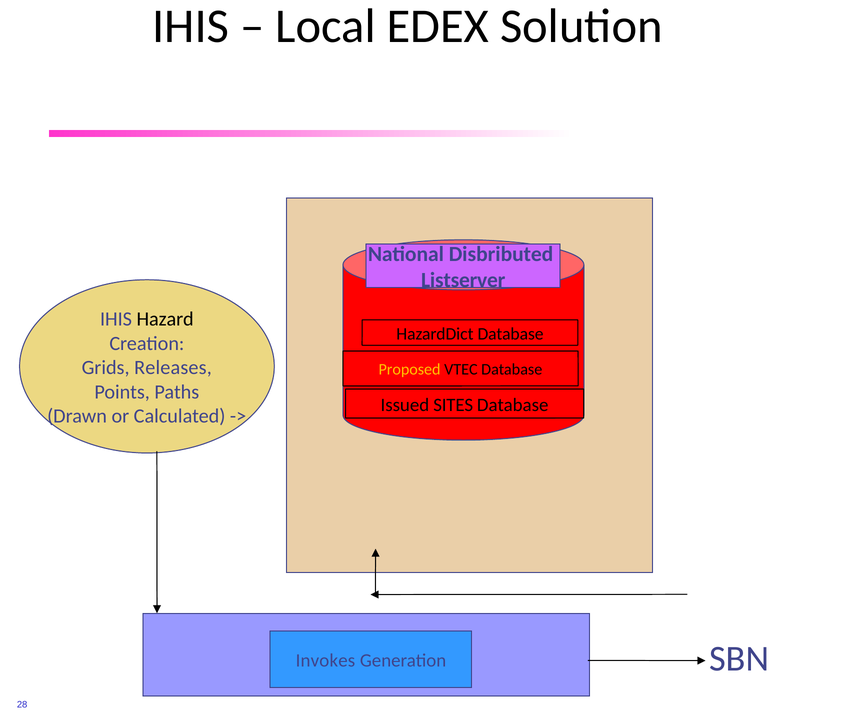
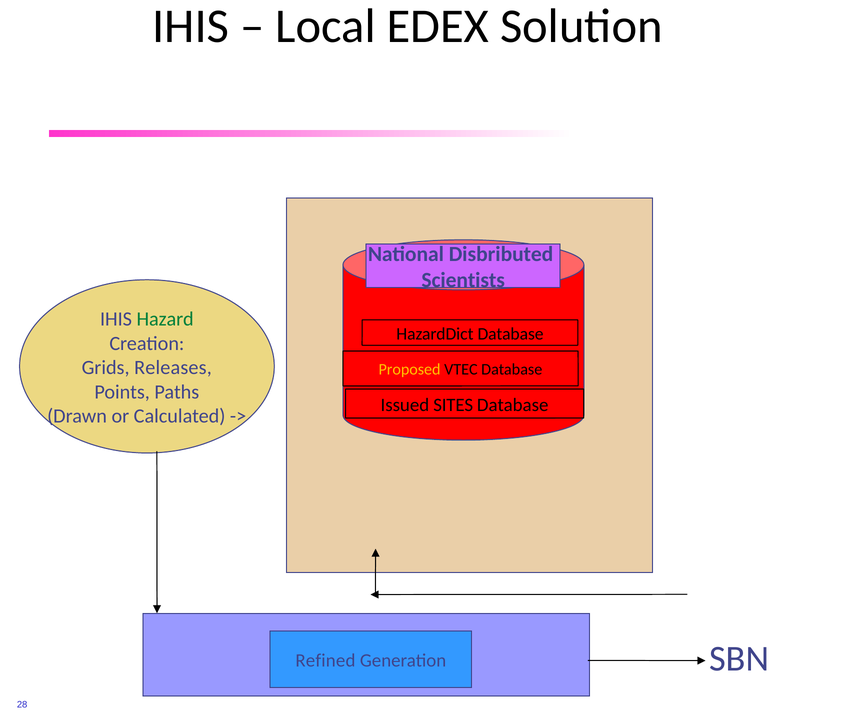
Listserver: Listserver -> Scientists (463, 280)
Hazard colour: black -> green (165, 319)
Invokes: Invokes -> Refined (325, 661)
